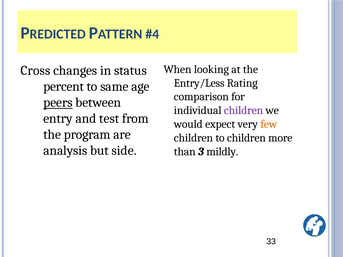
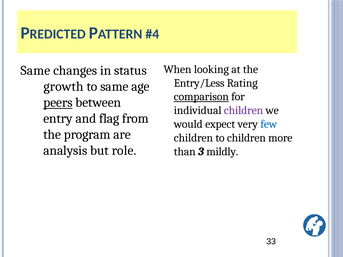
Cross: Cross -> Same (35, 71)
percent: percent -> growth (64, 87)
comparison underline: none -> present (201, 97)
test: test -> flag (109, 119)
few colour: orange -> blue (269, 124)
side: side -> role (124, 151)
